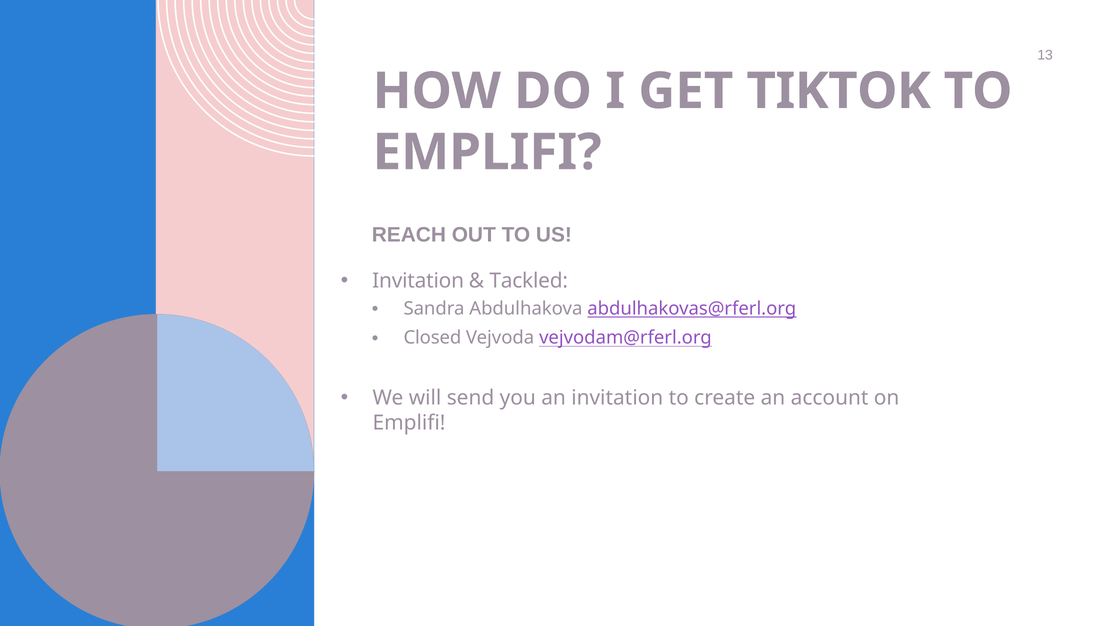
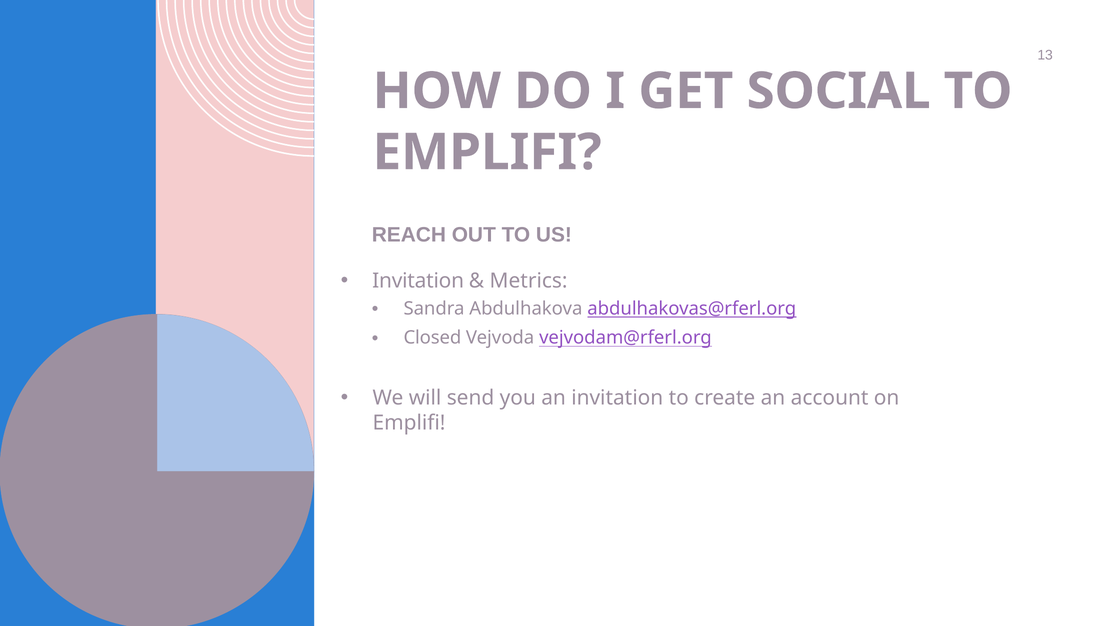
TIKTOK: TIKTOK -> SOCIAL (839, 91)
Tackled: Tackled -> Metrics (529, 281)
